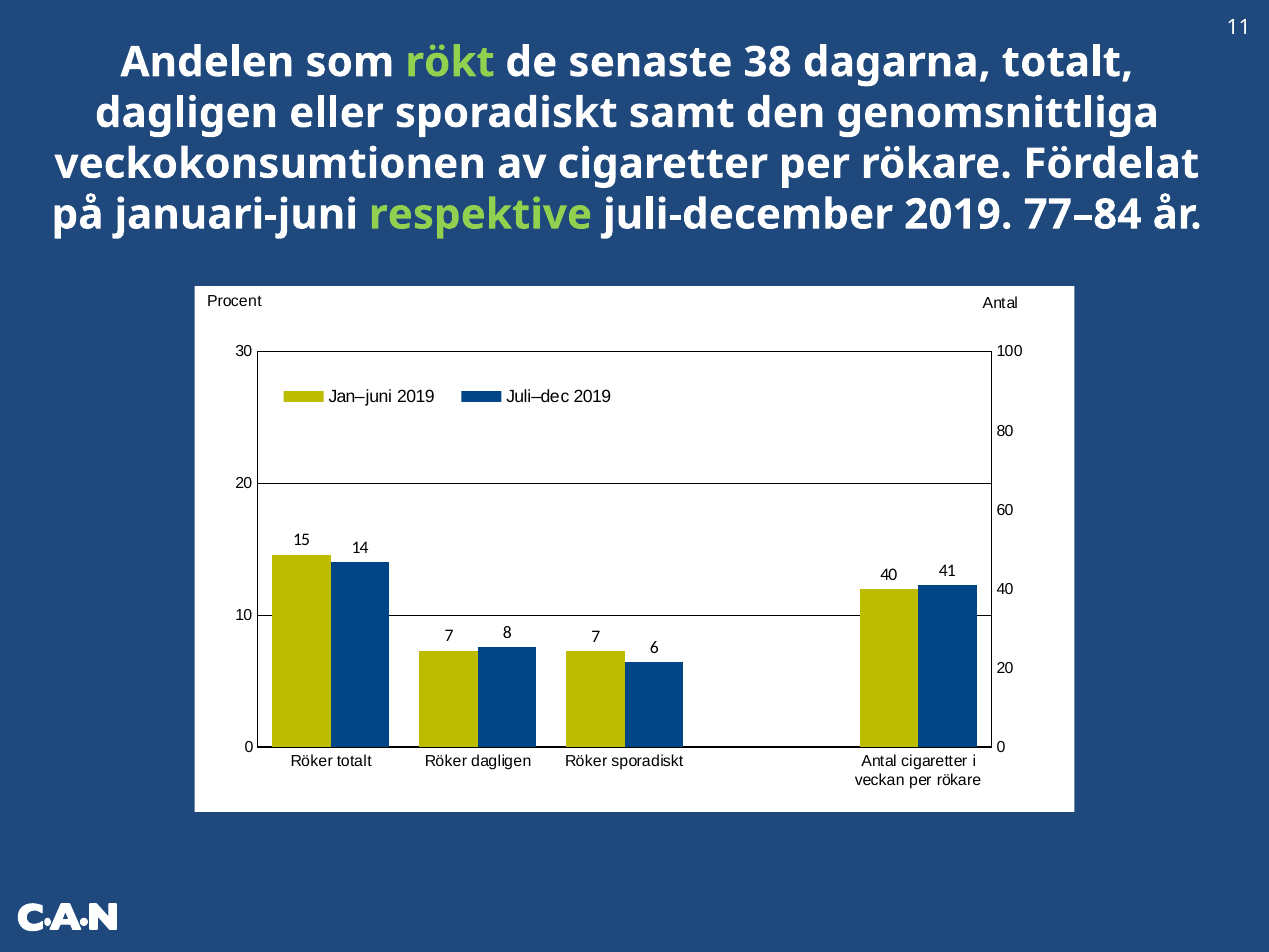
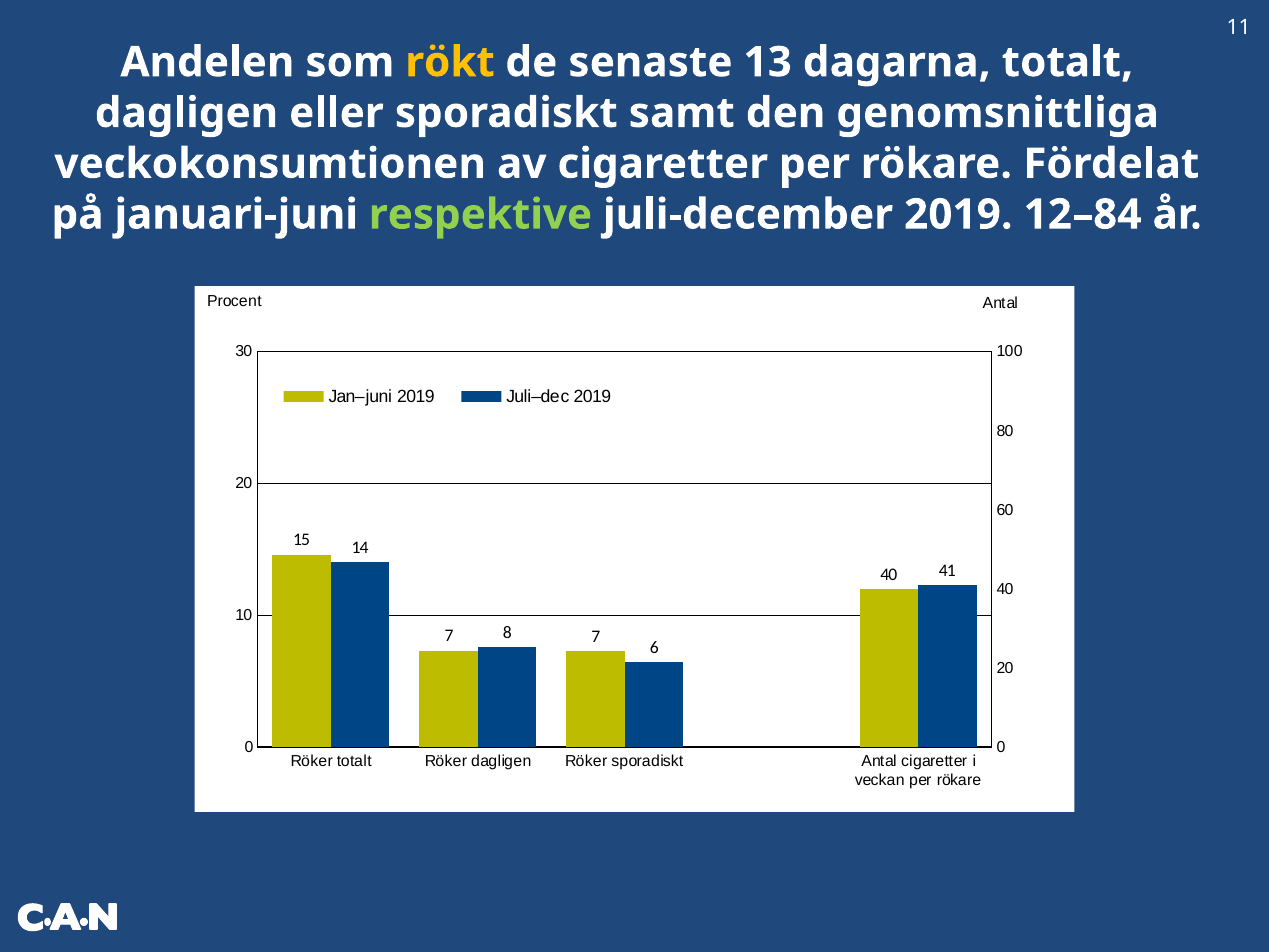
rökt colour: light green -> yellow (450, 62)
38: 38 -> 13 (768, 62)
77–84: 77–84 -> 12–84 (1083, 215)
